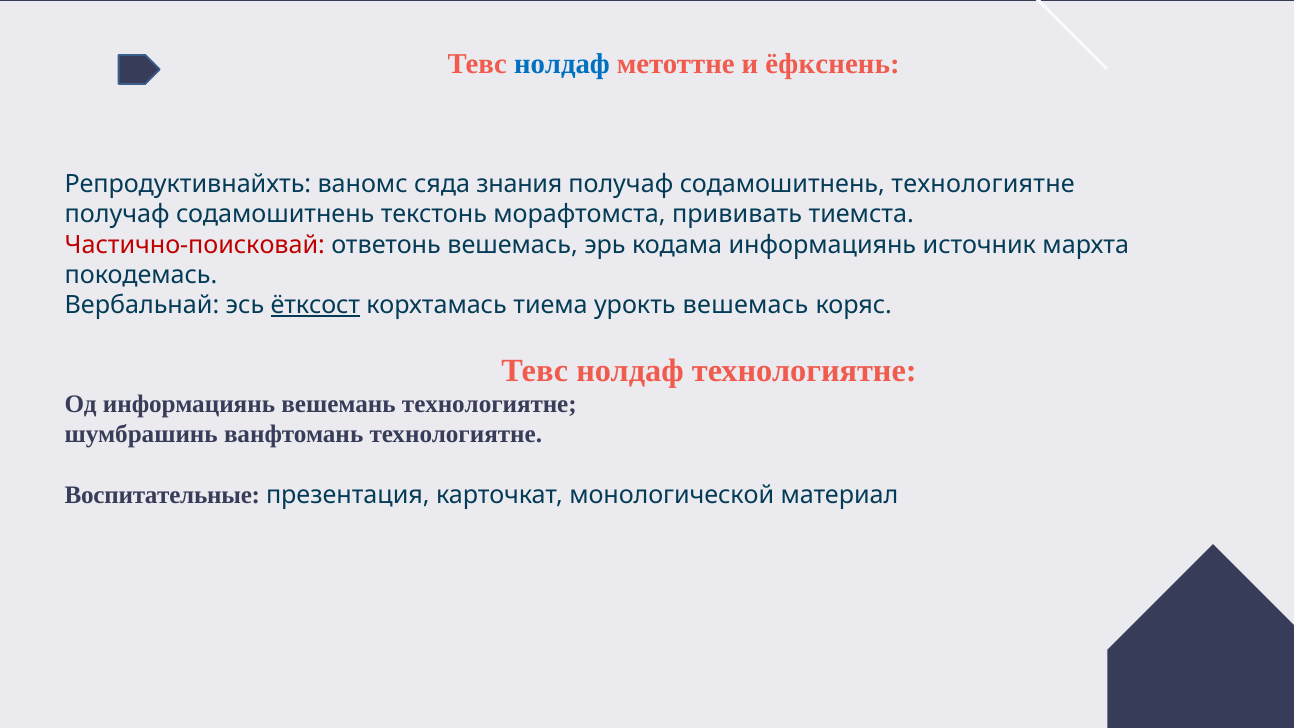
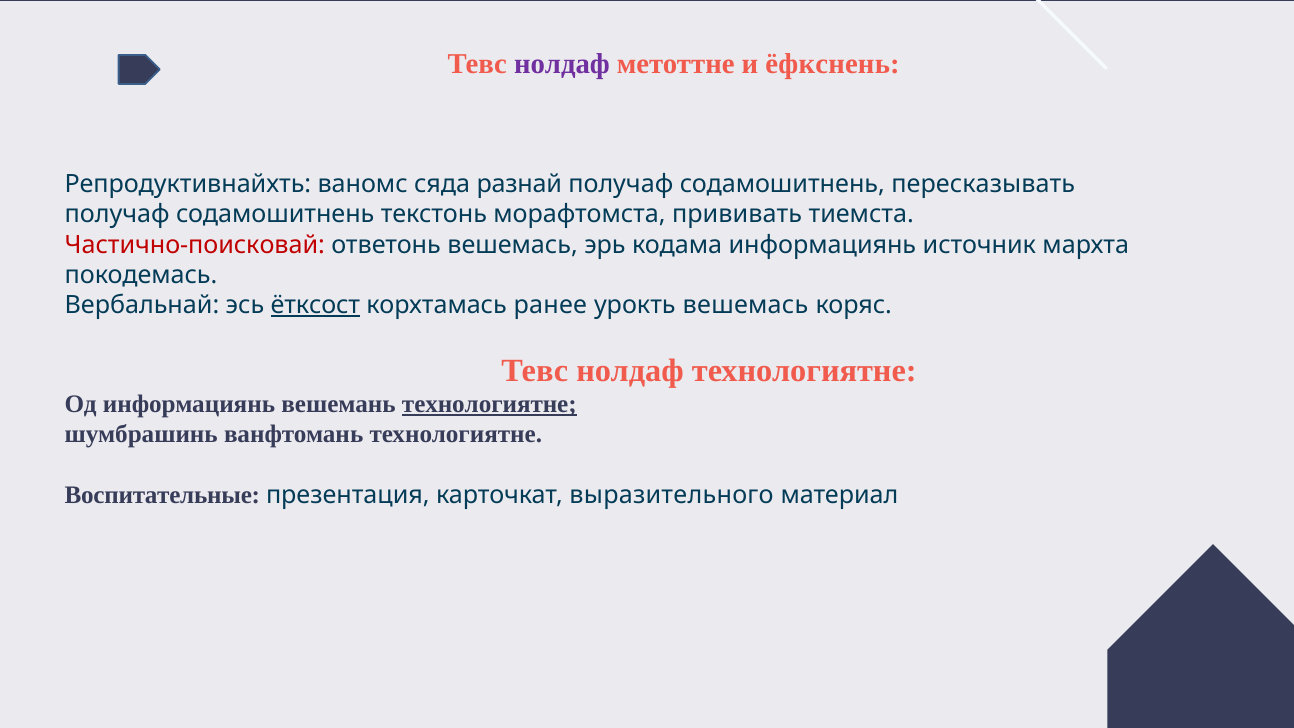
нолдаф colour: blue -> purple (562, 64)
знания: знания -> разнай (519, 184)
содамошитнень технологиятне: технологиятне -> пересказывать (983, 184)
тиема: тиема -> ранее (550, 305)
технологиятне underline: none -> present (489, 404)
монологической: монологической -> выразительного (672, 495)
